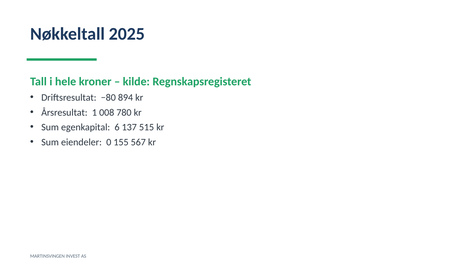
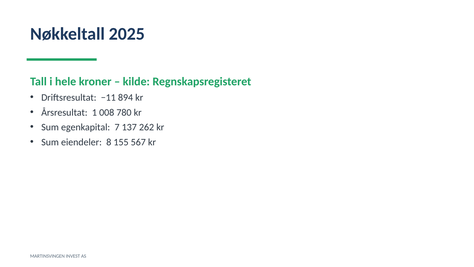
−80: −80 -> −11 (108, 97)
6: 6 -> 7 (117, 127)
515: 515 -> 262 (147, 127)
0: 0 -> 8 (109, 142)
